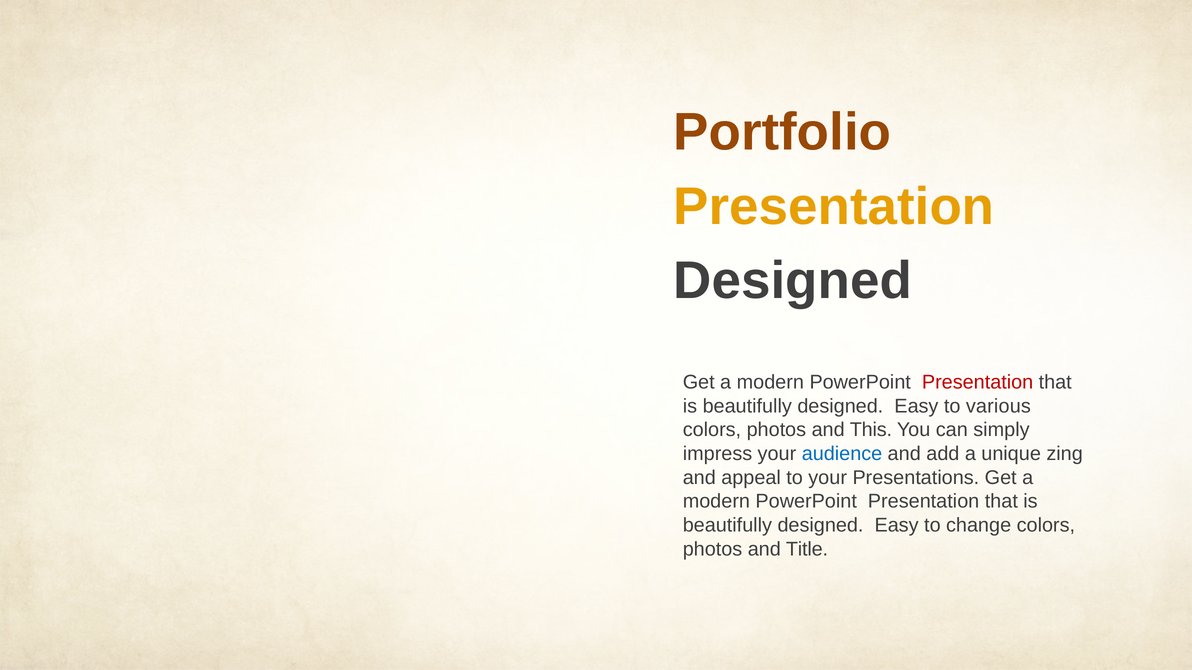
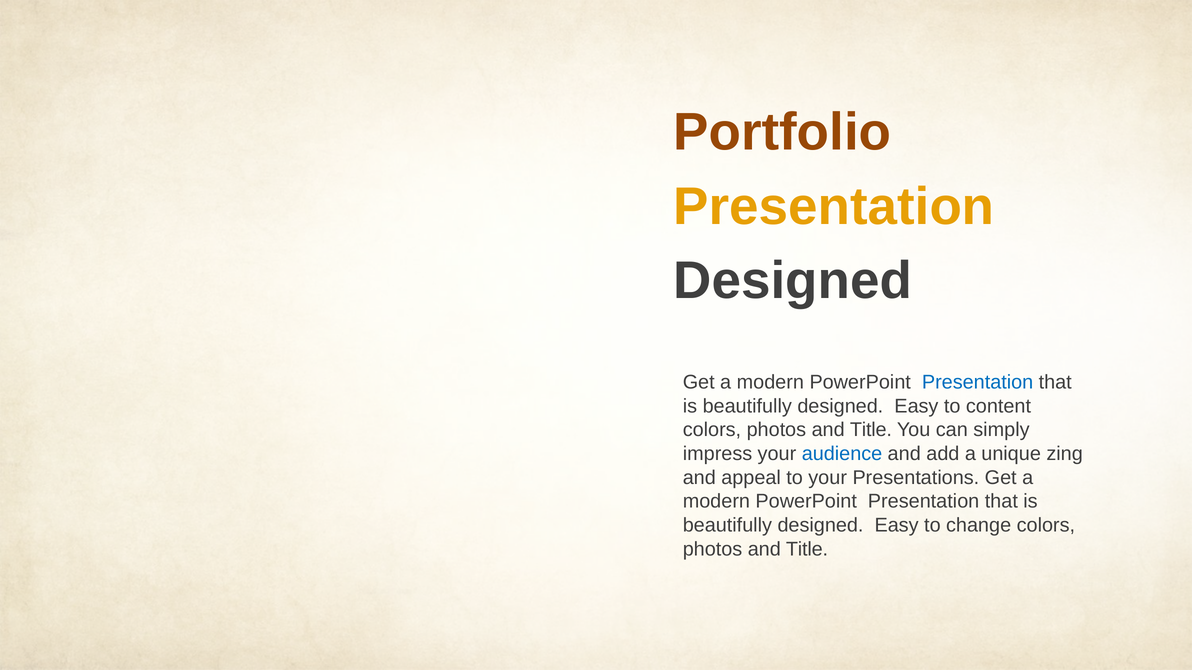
Presentation colour: red -> blue (978, 383)
various: various -> content (998, 406)
This: This -> Title (871, 430)
